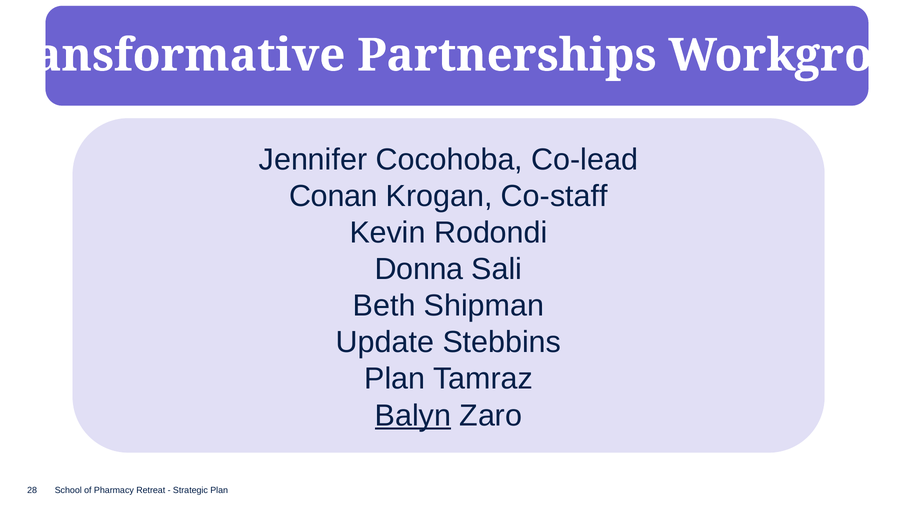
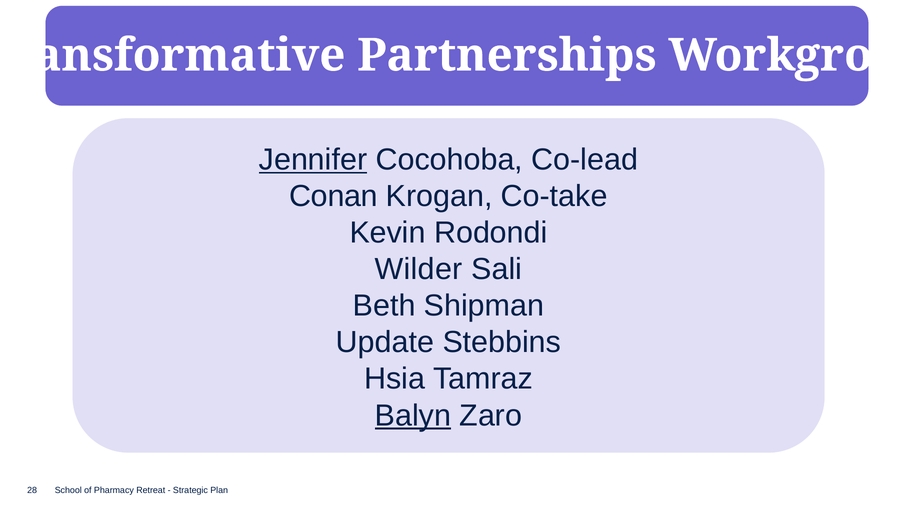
Jennifer underline: none -> present (313, 160)
Co-staff: Co-staff -> Co-take (554, 196)
Donna: Donna -> Wilder (419, 269)
Plan: Plan -> Hsia (395, 379)
